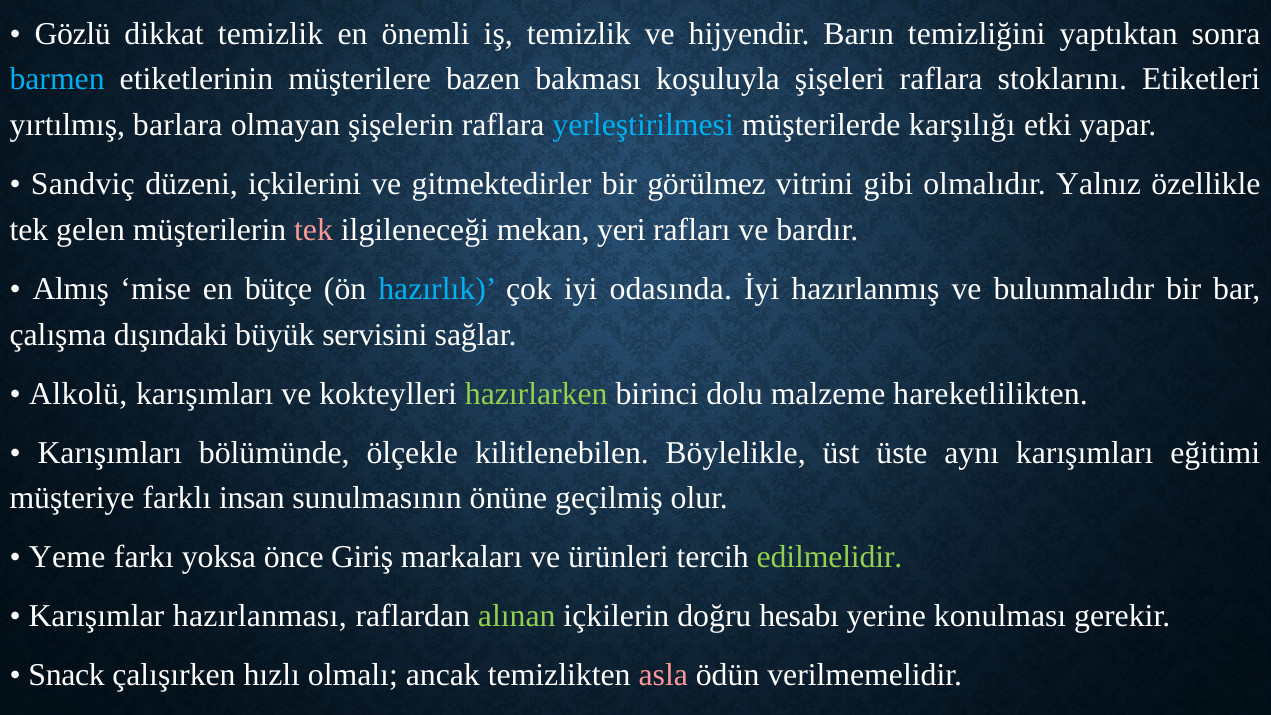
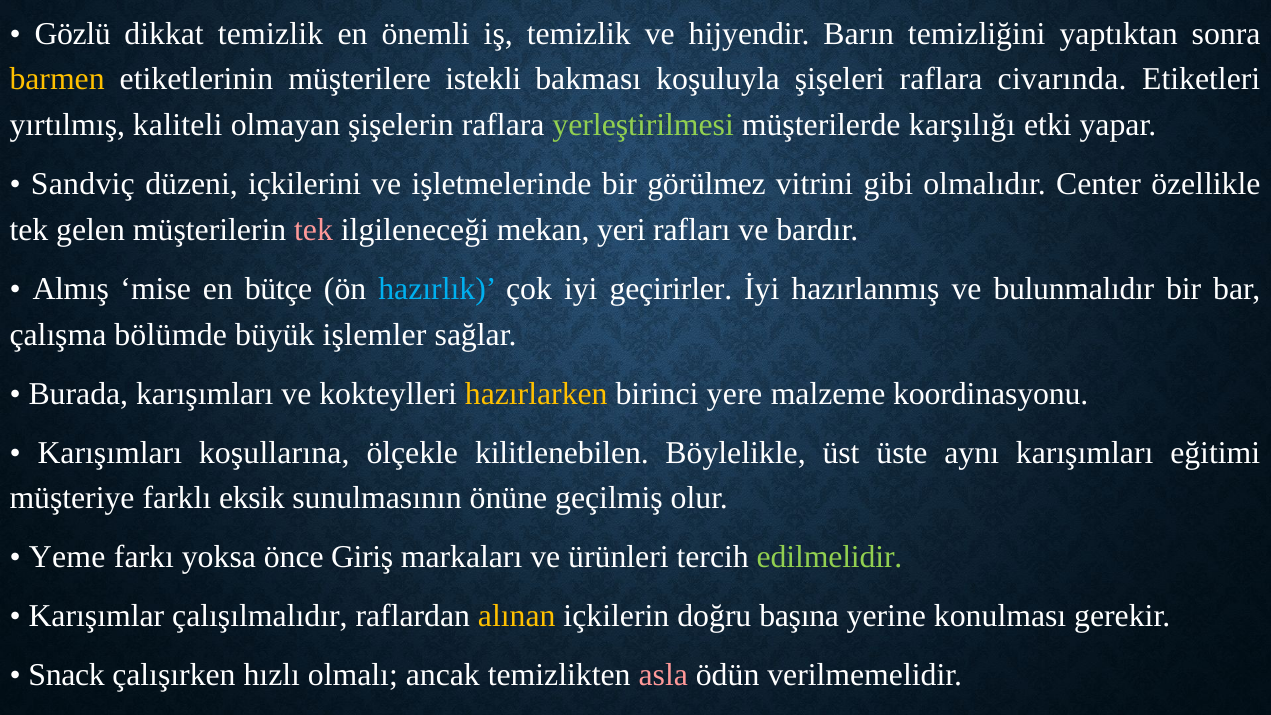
barmen colour: light blue -> yellow (57, 79)
bazen: bazen -> istekli (483, 79)
stoklarını: stoklarını -> civarında (1062, 79)
barlara: barlara -> kaliteli (178, 125)
yerleştirilmesi colour: light blue -> light green (643, 125)
gitmektedirler: gitmektedirler -> işletmelerinde (502, 184)
Yalnız: Yalnız -> Center (1099, 184)
odasında: odasında -> geçirirler (671, 289)
dışındaki: dışındaki -> bölümde (171, 335)
servisini: servisini -> işlemler (375, 335)
Alkolü: Alkolü -> Burada (78, 394)
hazırlarken colour: light green -> yellow (536, 394)
dolu: dolu -> yere (734, 394)
hareketlilikten: hareketlilikten -> koordinasyonu (991, 394)
bölümünde: bölümünde -> koşullarına (274, 453)
insan: insan -> eksik (252, 498)
hazırlanması: hazırlanması -> çalışılmalıdır (260, 616)
alınan colour: light green -> yellow (517, 616)
hesabı: hesabı -> başına (799, 616)
